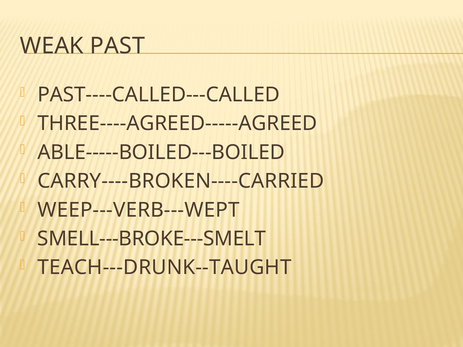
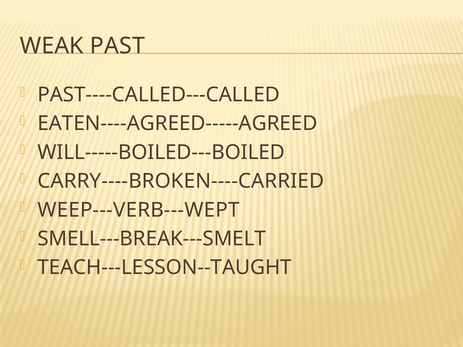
THREE----AGREED-----AGREED: THREE----AGREED-----AGREED -> EATEN----AGREED-----AGREED (177, 124)
ABLE-----BOILED---BOILED: ABLE-----BOILED---BOILED -> WILL-----BOILED---BOILED (161, 152)
SMELL---BROKE---SMELT: SMELL---BROKE---SMELT -> SMELL---BREAK---SMELT (152, 239)
TEACH---DRUNK--TAUGHT: TEACH---DRUNK--TAUGHT -> TEACH---LESSON--TAUGHT (165, 268)
